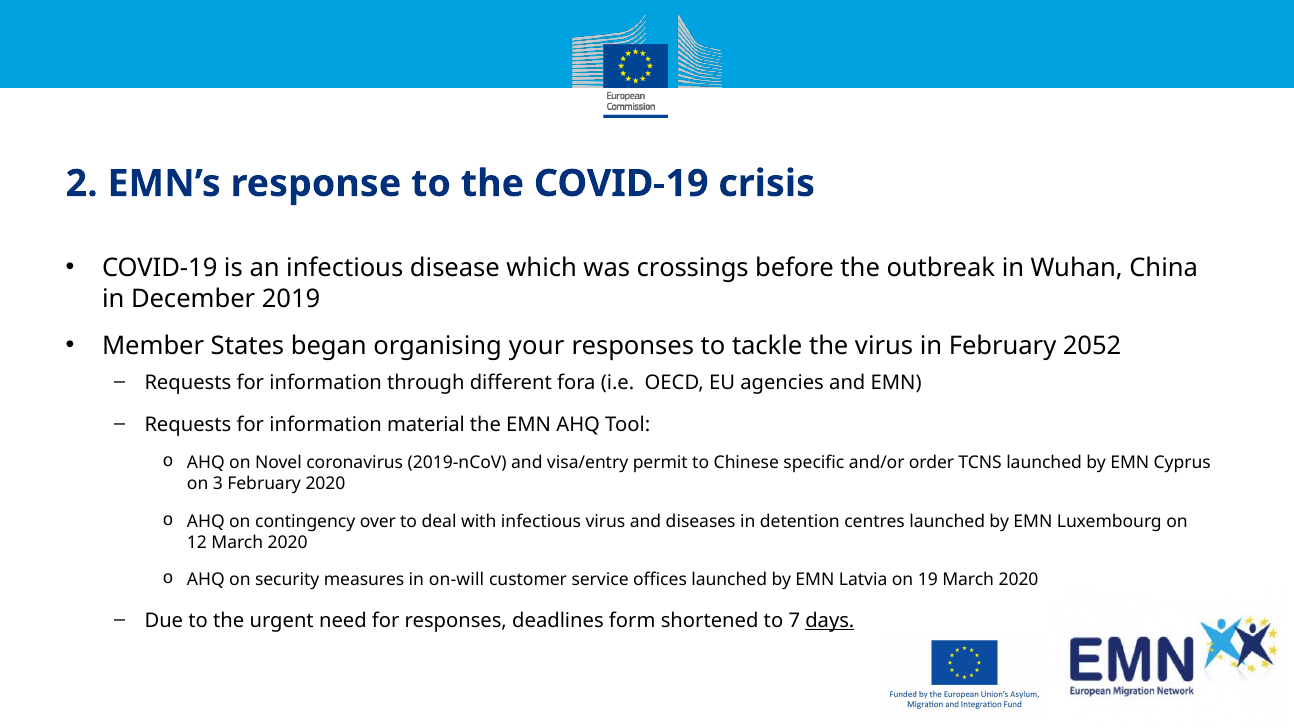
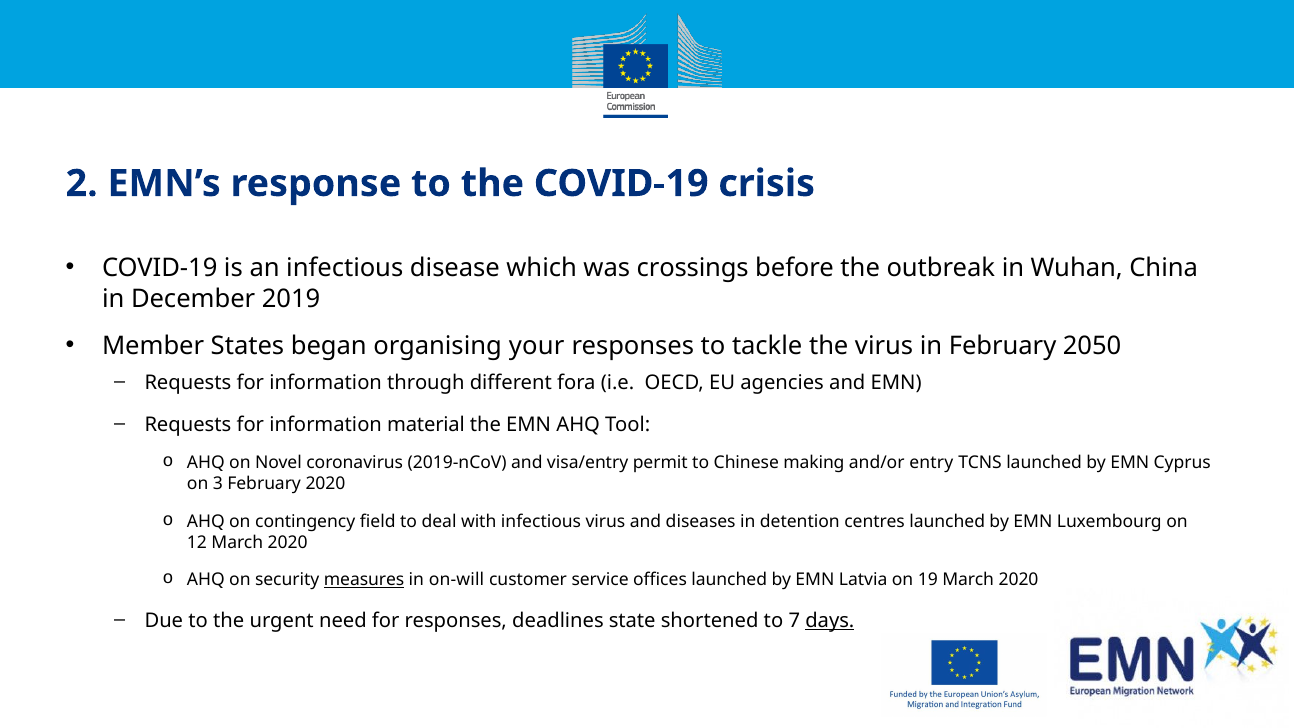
2052: 2052 -> 2050 (1092, 346)
specific: specific -> making (814, 463)
order: order -> entry (931, 463)
over: over -> field (378, 521)
measures underline: none -> present (364, 580)
form: form -> state (632, 620)
